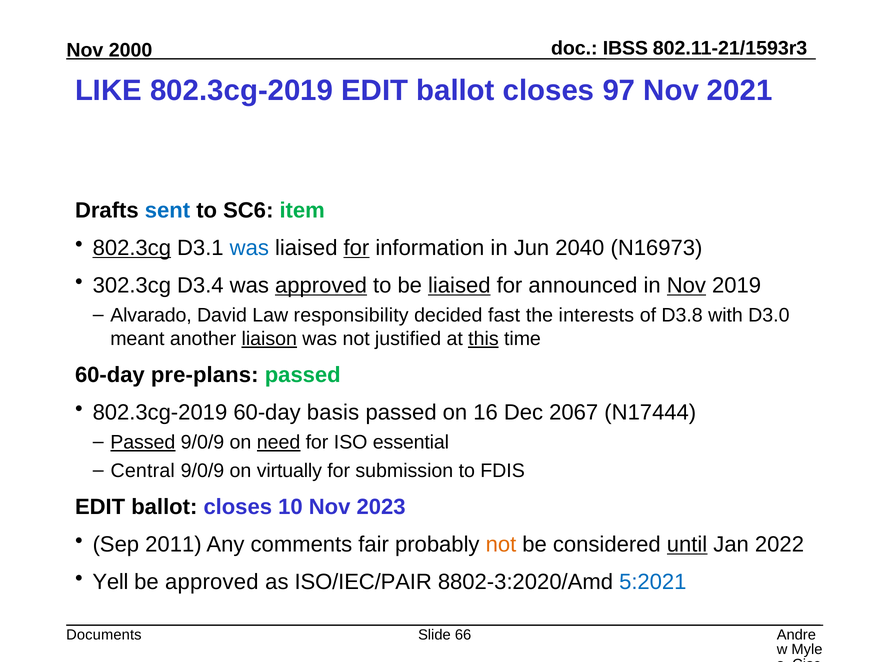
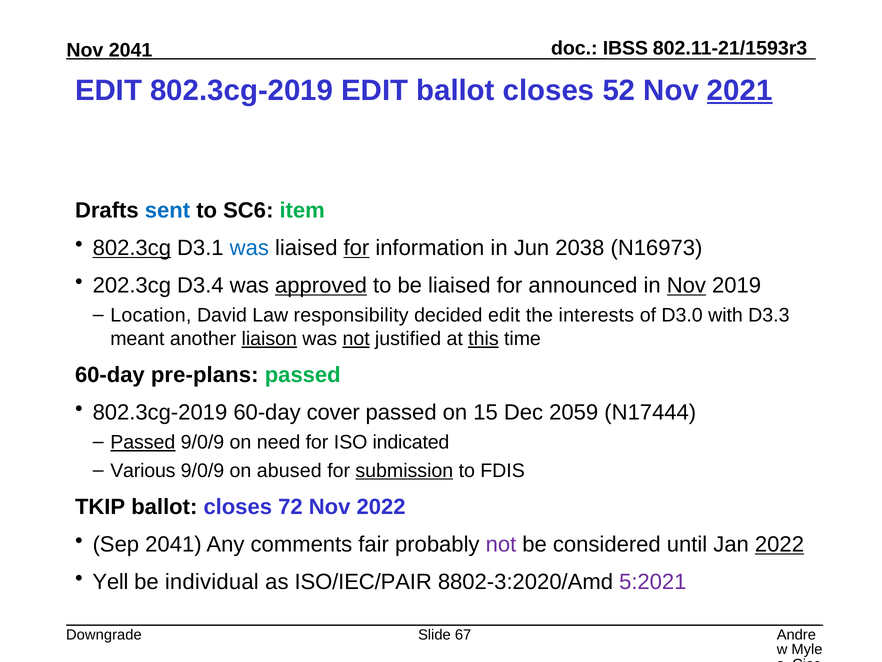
Nov 2000: 2000 -> 2041 (131, 50)
LIKE: LIKE -> EDIT (108, 90)
97: 97 -> 52 (619, 90)
2021 underline: none -> present (740, 90)
2040: 2040 -> 2038 (580, 248)
302.3cg: 302.3cg -> 202.3cg (132, 285)
liaised underline: present -> none (459, 285)
Alvarado: Alvarado -> Location (151, 315)
decided fast: fast -> edit (504, 315)
D3.8: D3.8 -> D3.0 (682, 315)
D3.0: D3.0 -> D3.3 (769, 315)
not underline: none -> present (356, 339)
basis: basis -> cover (333, 412)
16: 16 -> 15 (486, 412)
2067: 2067 -> 2059 (574, 412)
need underline: present -> none (279, 442)
essential: essential -> indicated (411, 442)
Central: Central -> Various (143, 470)
virtually: virtually -> abused (289, 470)
submission underline: none -> present (404, 470)
EDIT: EDIT -> TKIP (100, 507)
10: 10 -> 72 (290, 507)
Nov 2023: 2023 -> 2022 (381, 507)
Sep 2011: 2011 -> 2041 (173, 544)
not colour: orange -> purple (501, 544)
until underline: present -> none (687, 544)
2022 underline: none -> present (779, 544)
be approved: approved -> individual (212, 582)
5:2021 colour: blue -> purple (653, 582)
Documents: Documents -> Downgrade (104, 634)
66: 66 -> 67 (463, 634)
